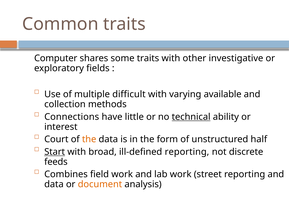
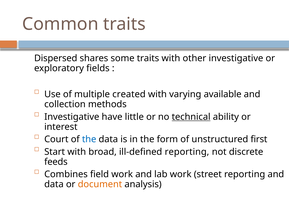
Computer: Computer -> Dispersed (56, 58)
difficult: difficult -> created (129, 94)
Connections: Connections -> Investigative (72, 117)
the colour: orange -> blue (89, 139)
half: half -> first (259, 139)
Start underline: present -> none (55, 152)
